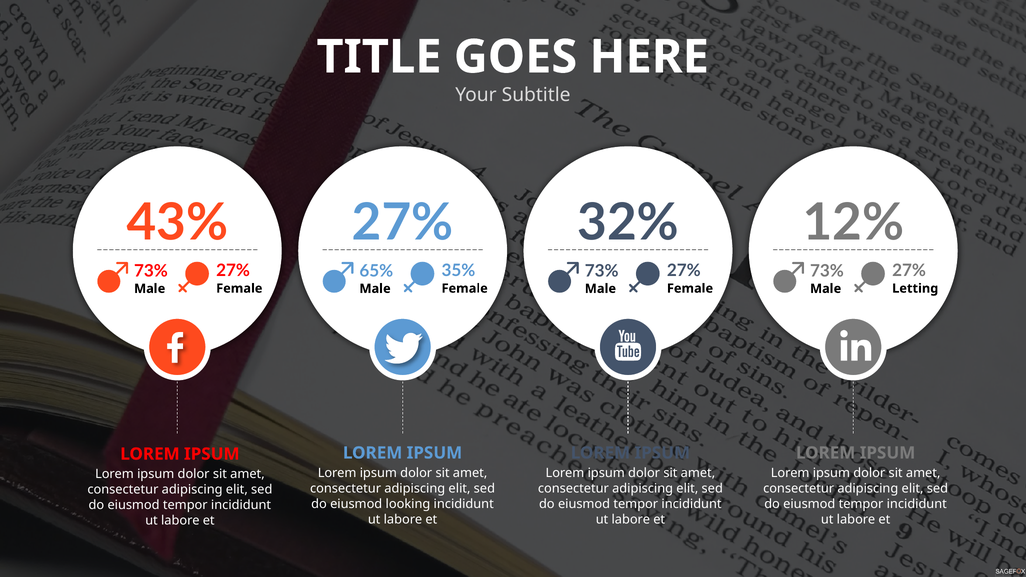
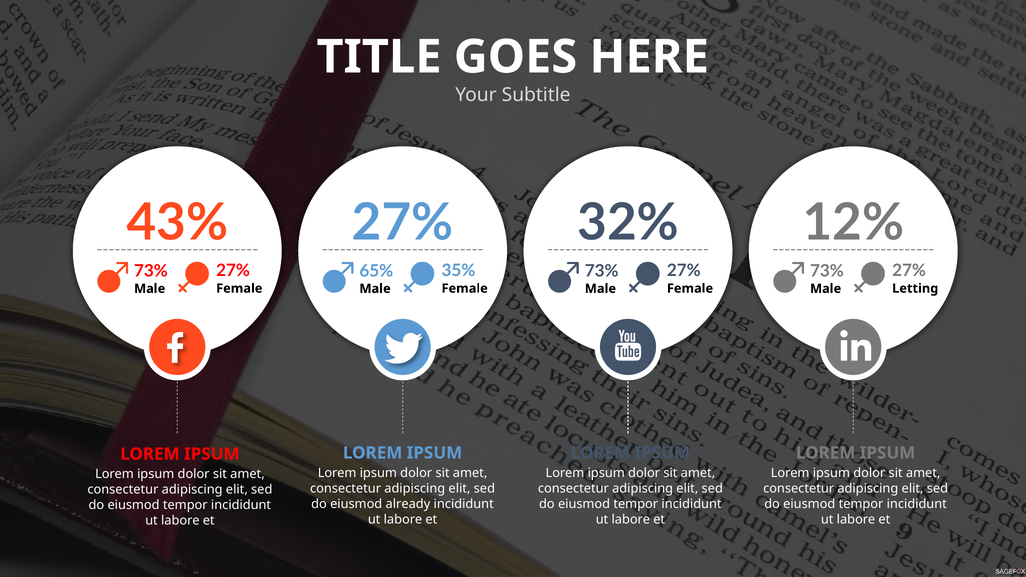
looking: looking -> already (408, 504)
